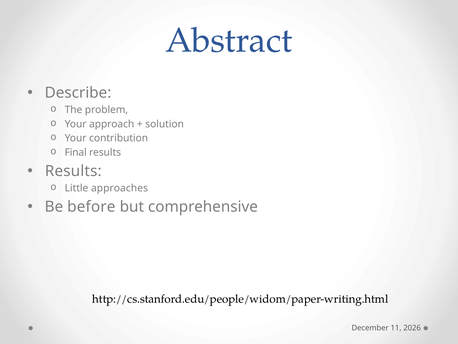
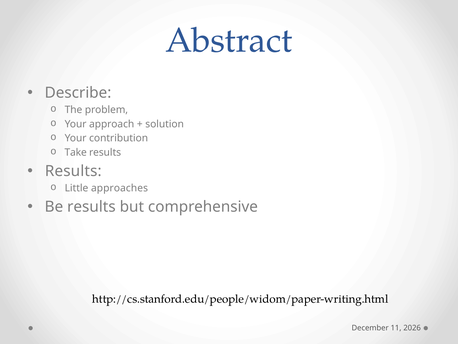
Final: Final -> Take (76, 152)
Be before: before -> results (91, 207)
